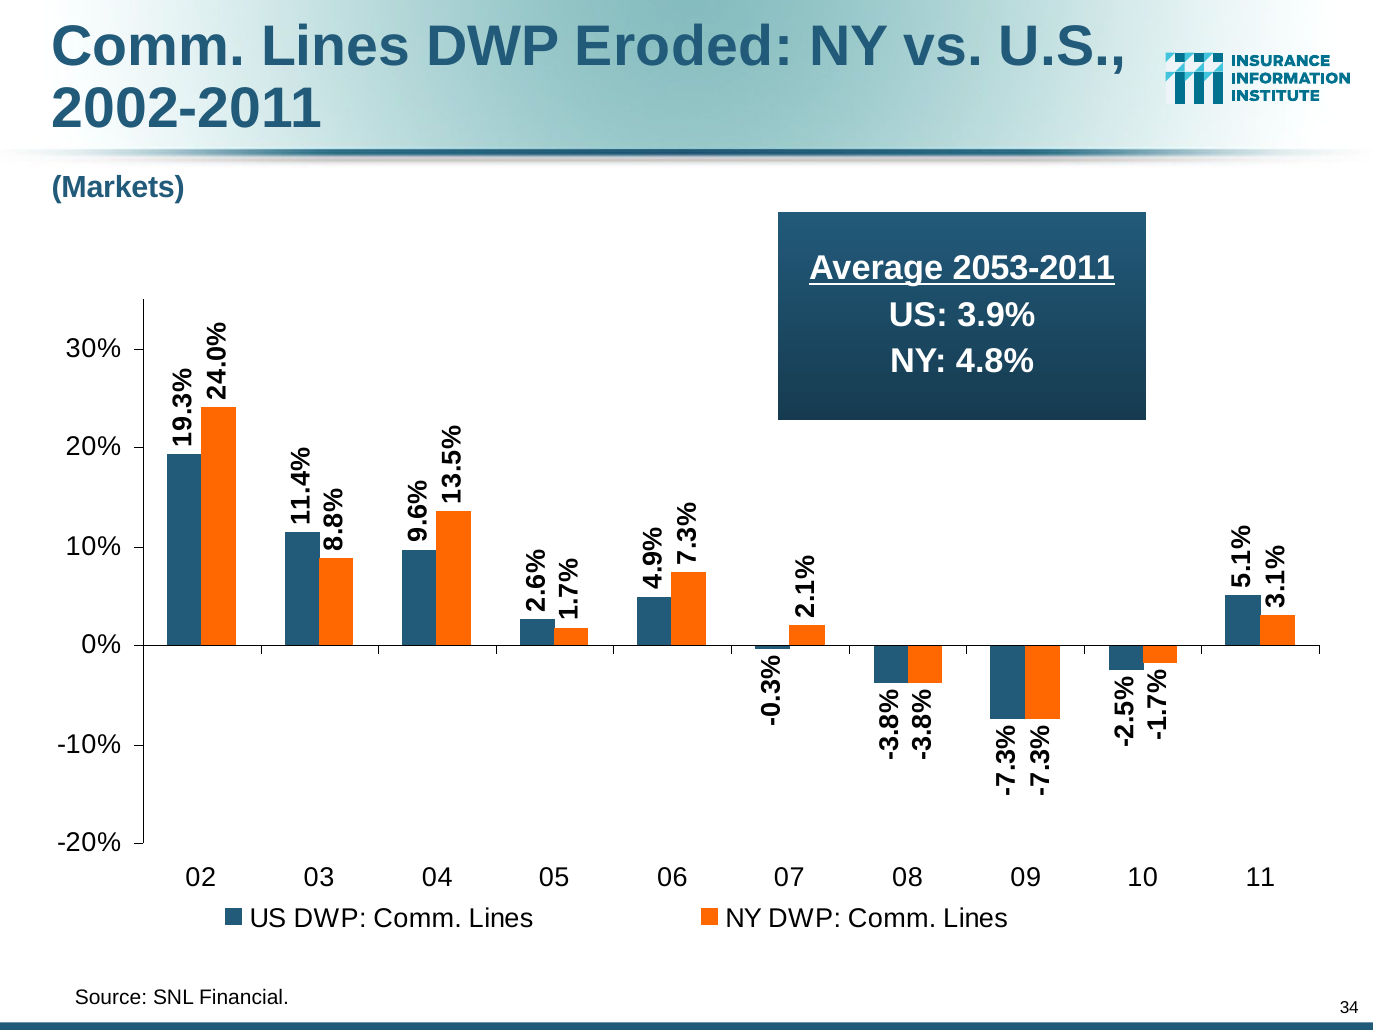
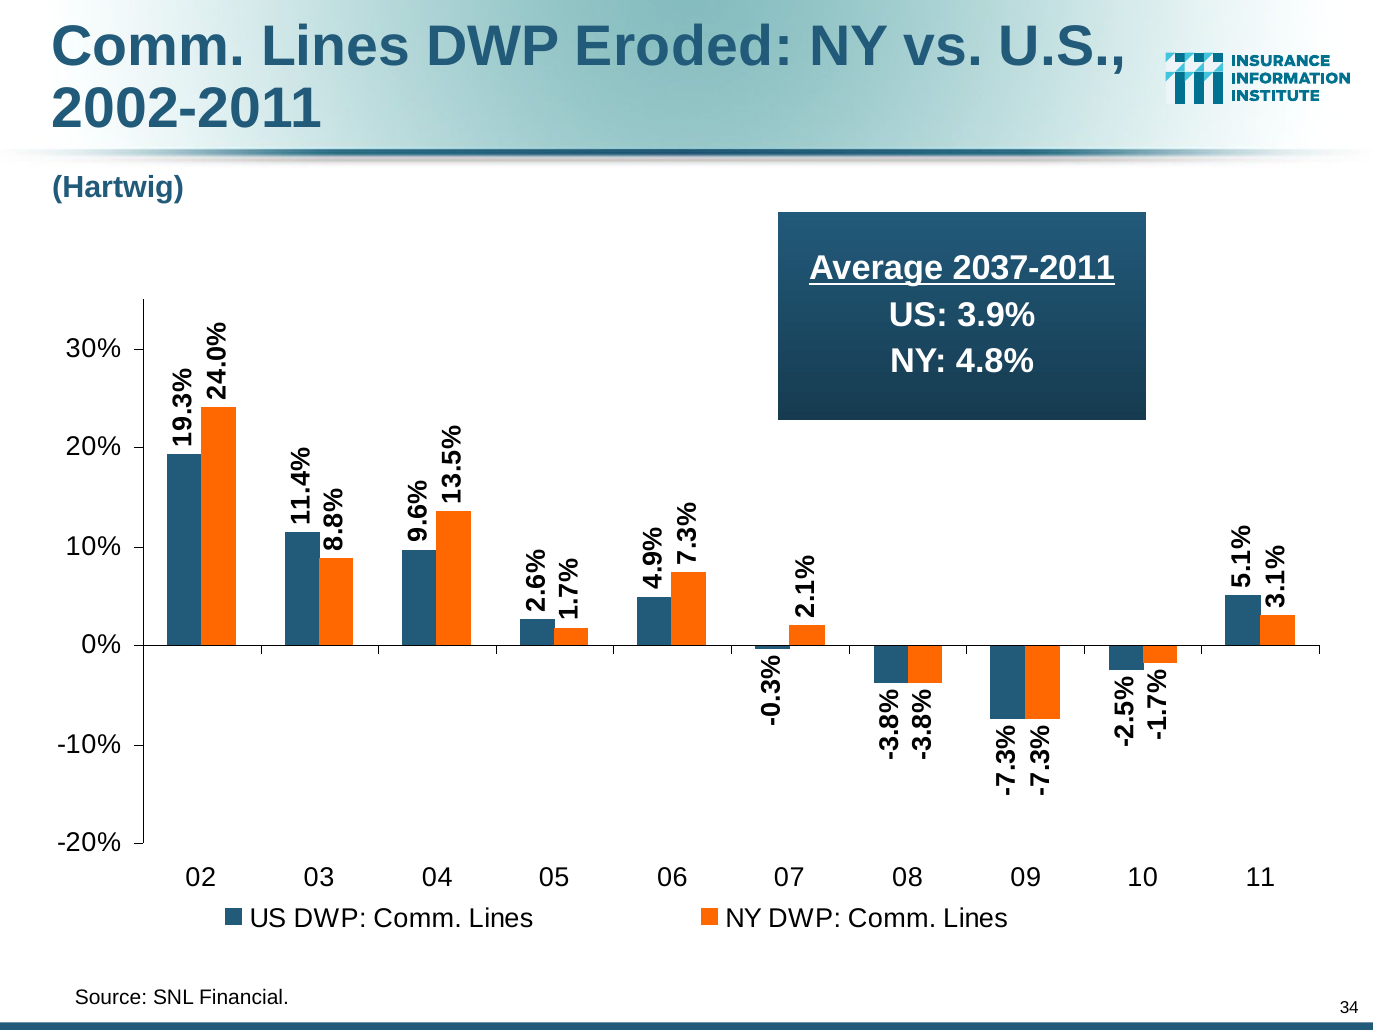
Markets: Markets -> Hartwig (118, 187)
2053-2011: 2053-2011 -> 2037-2011 (1034, 269)
